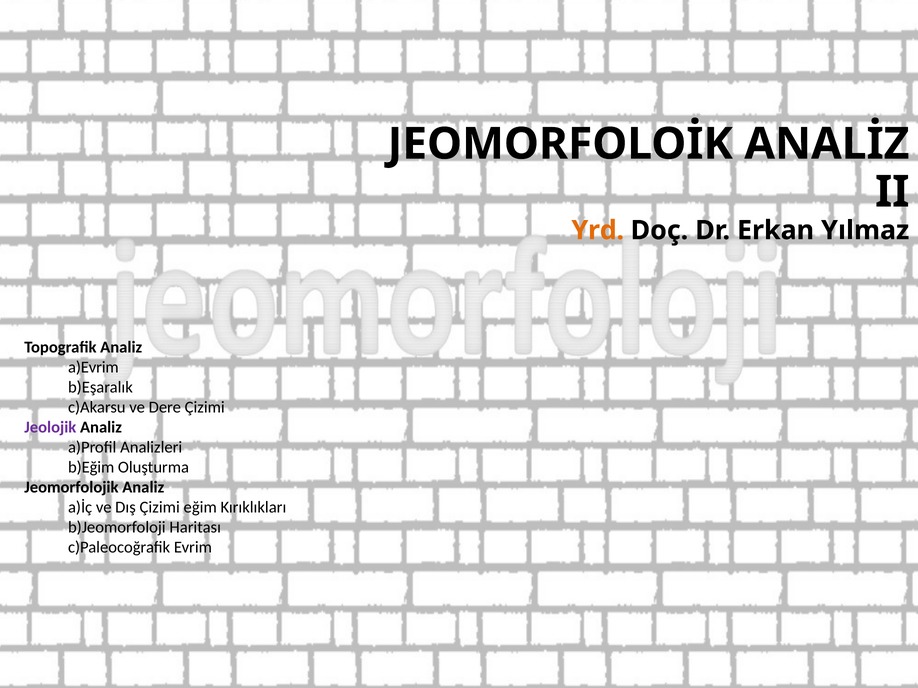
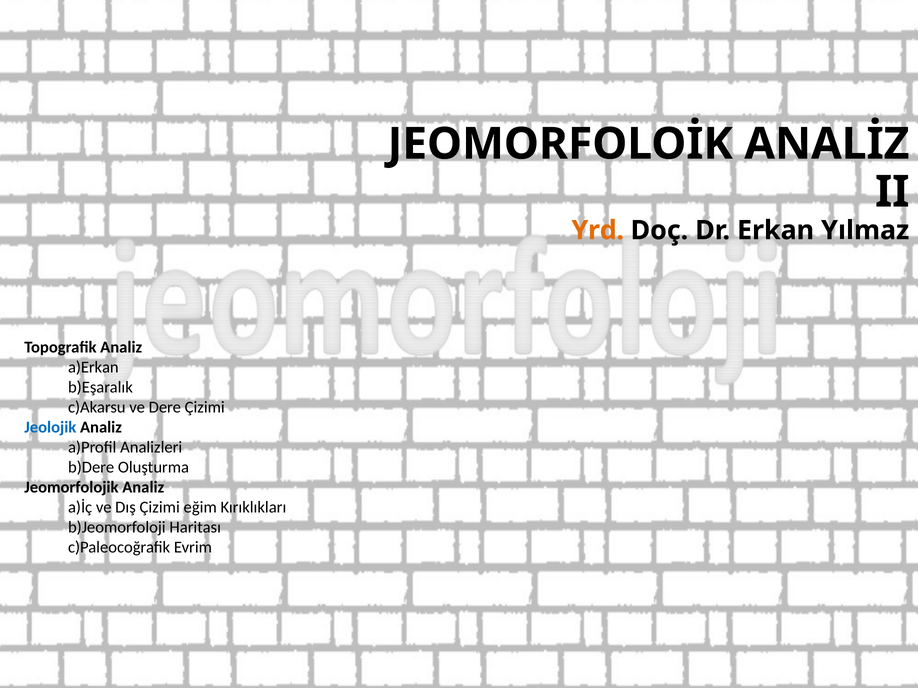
a)Evrim: a)Evrim -> a)Erkan (93, 368)
Jeolojik colour: purple -> blue (50, 428)
b)Eğim: b)Eğim -> b)Dere (91, 468)
